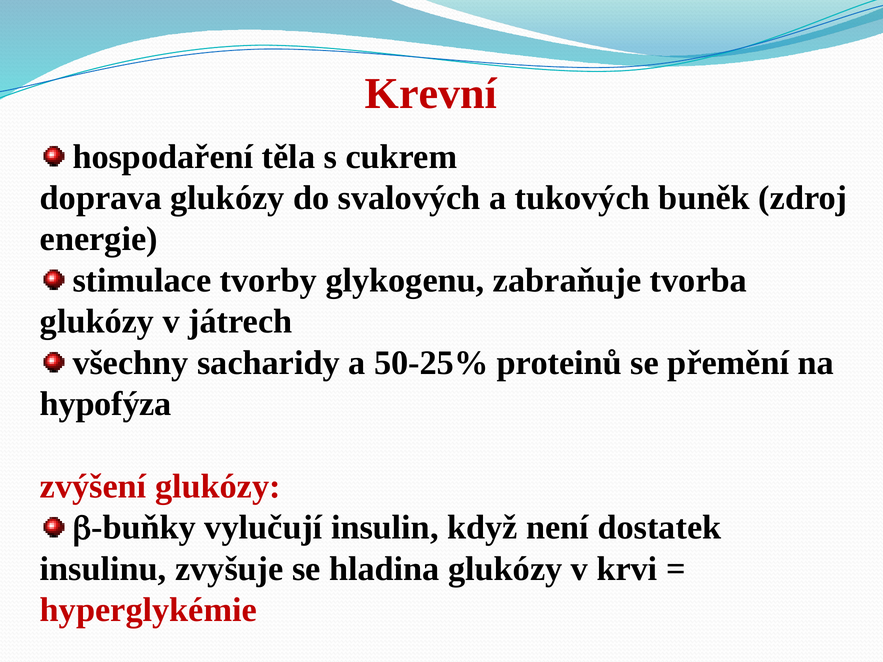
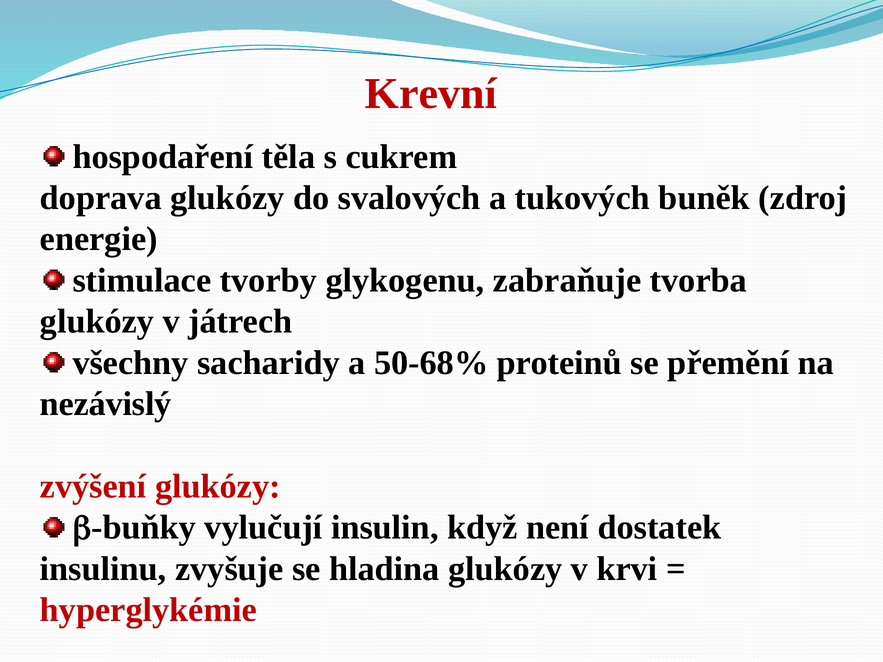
50-25%: 50-25% -> 50-68% (431, 363)
hypofýza: hypofýza -> nezávislý (106, 404)
